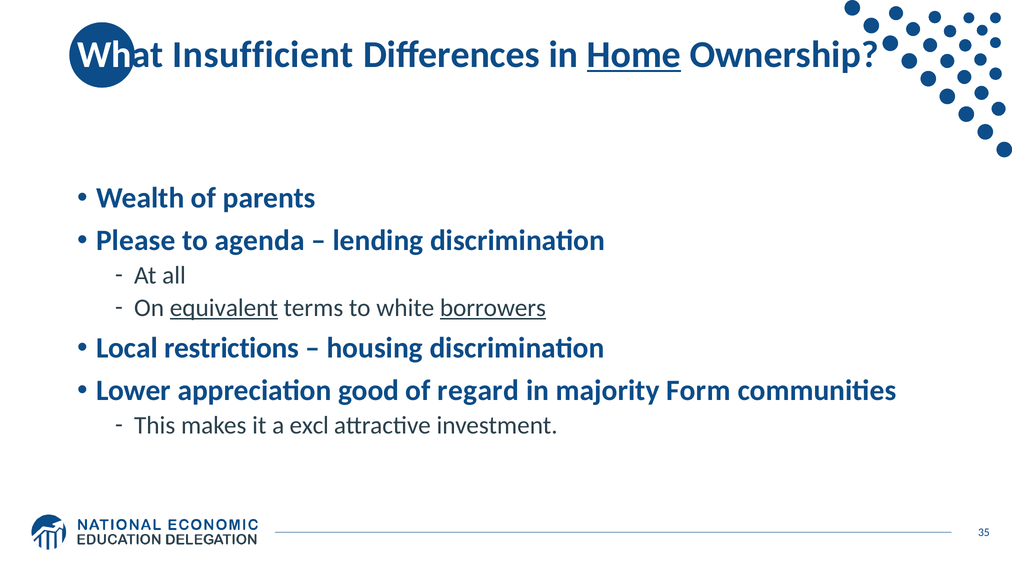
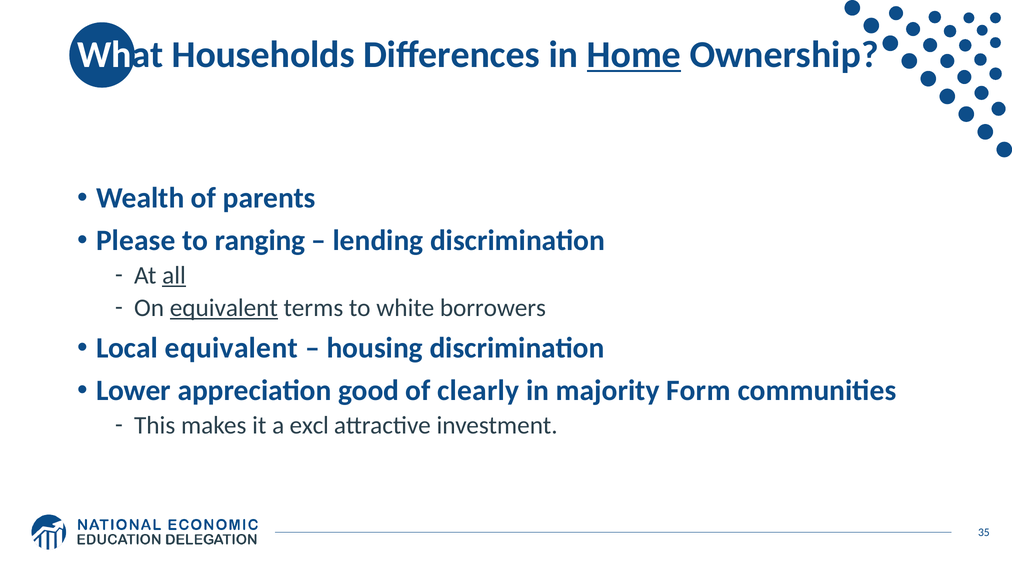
Insufficient: Insufficient -> Households (263, 55)
agenda: agenda -> ranging (260, 241)
all underline: none -> present (174, 276)
borrowers underline: present -> none (493, 308)
Local restrictions: restrictions -> equivalent (231, 348)
regard: regard -> clearly (478, 391)
